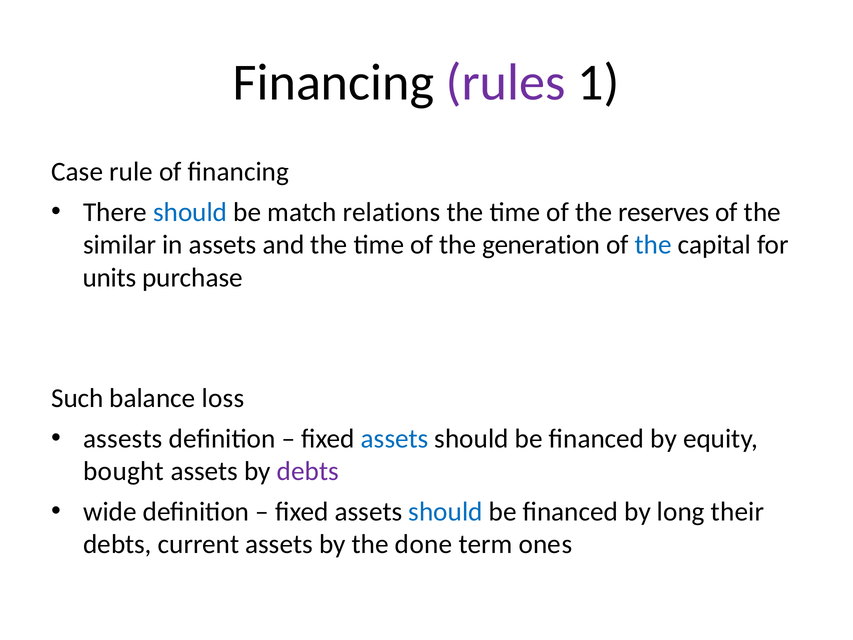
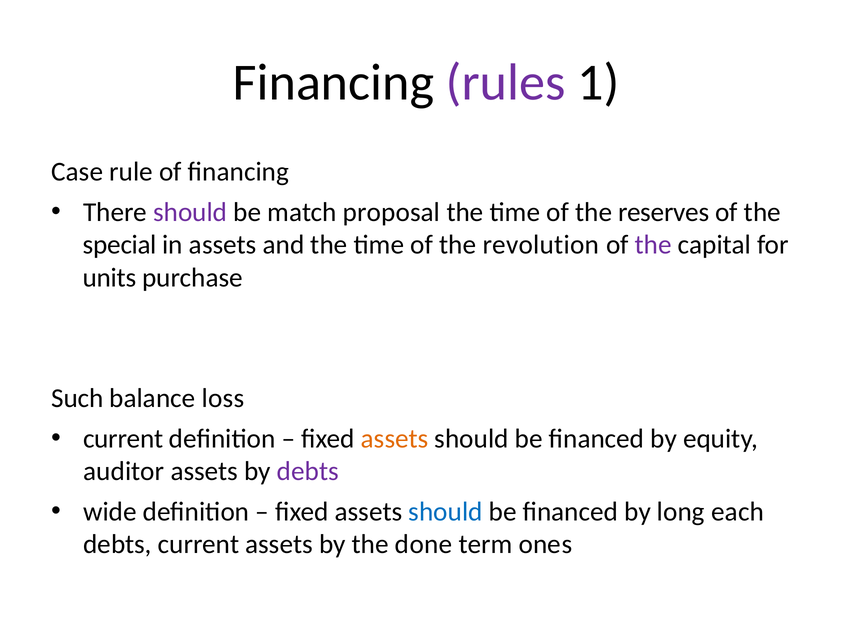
should colour: blue -> purple (190, 212)
relations: relations -> proposal (391, 212)
similar: similar -> special (120, 245)
generation: generation -> revolution (541, 245)
the colour: blue -> purple (653, 245)
assests: assests -> current (123, 438)
assets colour: blue -> orange (395, 438)
bought: bought -> auditor (124, 471)
their: their -> each (738, 511)
